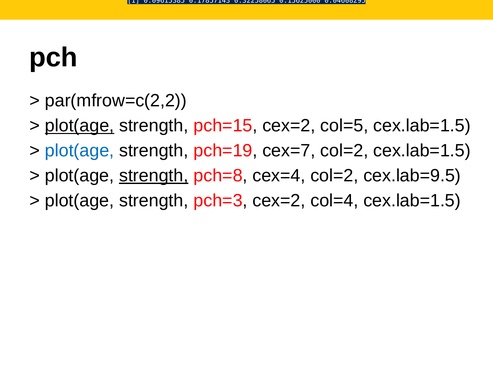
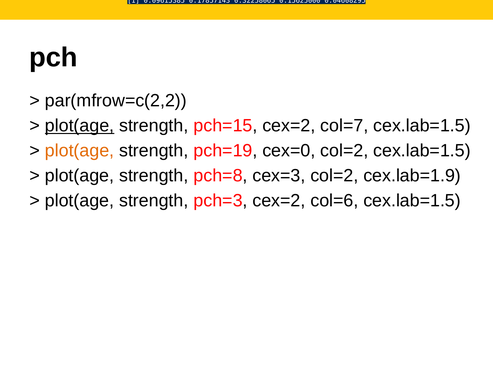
col=5: col=5 -> col=7 (344, 126)
plot(age colour: blue -> orange (80, 151)
cex=7: cex=7 -> cex=0 (289, 151)
strength underline: present -> none (154, 176)
cex=4: cex=4 -> cex=3 (279, 176)
cex.lab=9.5: cex.lab=9.5 -> cex.lab=1.9 (412, 176)
col=4: col=4 -> col=6 (334, 201)
